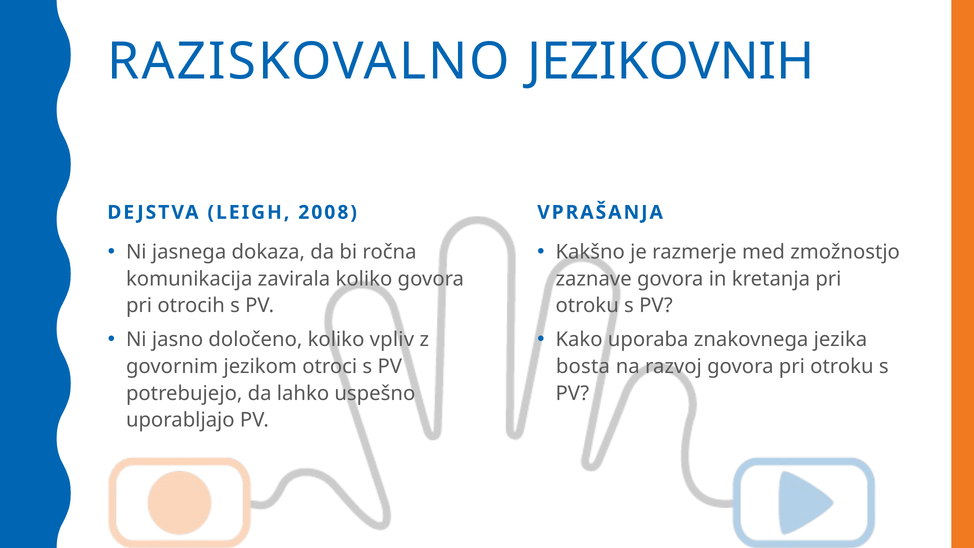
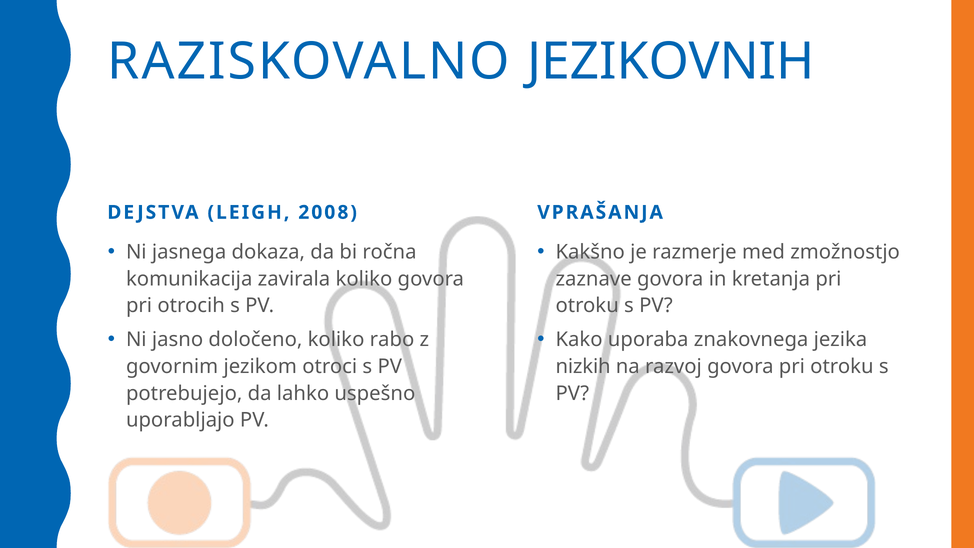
vpliv: vpliv -> rabo (392, 340)
bosta: bosta -> nizkih (583, 366)
